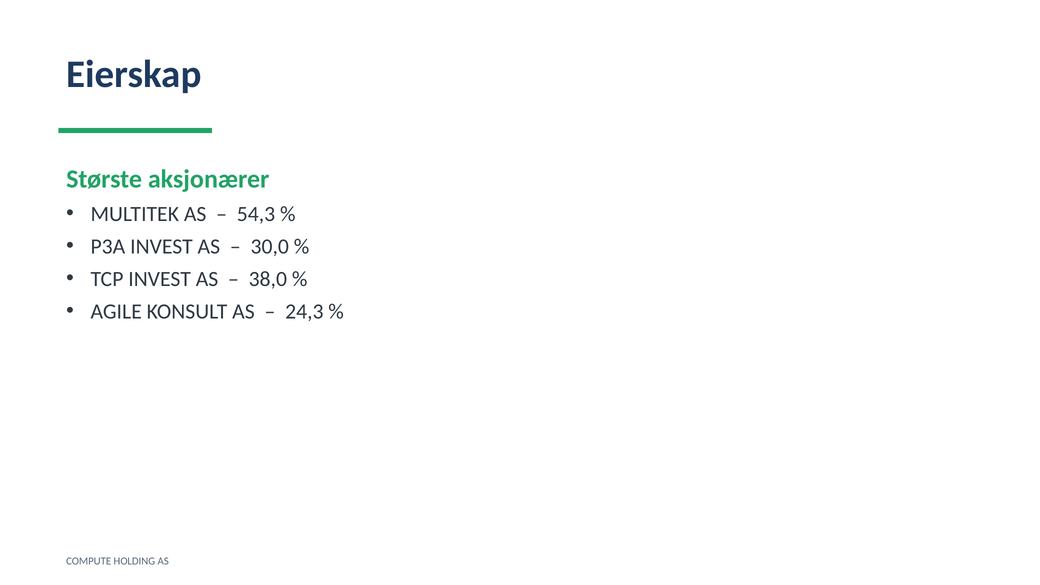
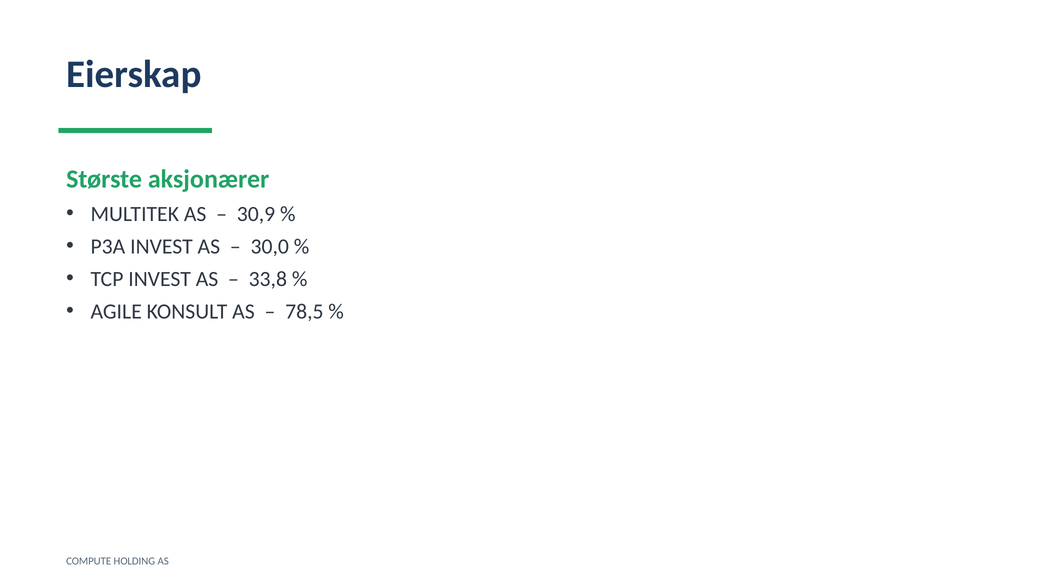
54,3: 54,3 -> 30,9 (256, 214)
38,0: 38,0 -> 33,8 (268, 279)
24,3: 24,3 -> 78,5 (304, 311)
